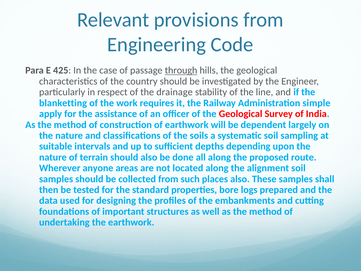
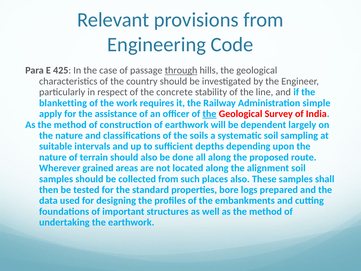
drainage: drainage -> concrete (175, 92)
the underline: none -> present (209, 114)
anyone: anyone -> grained (98, 168)
